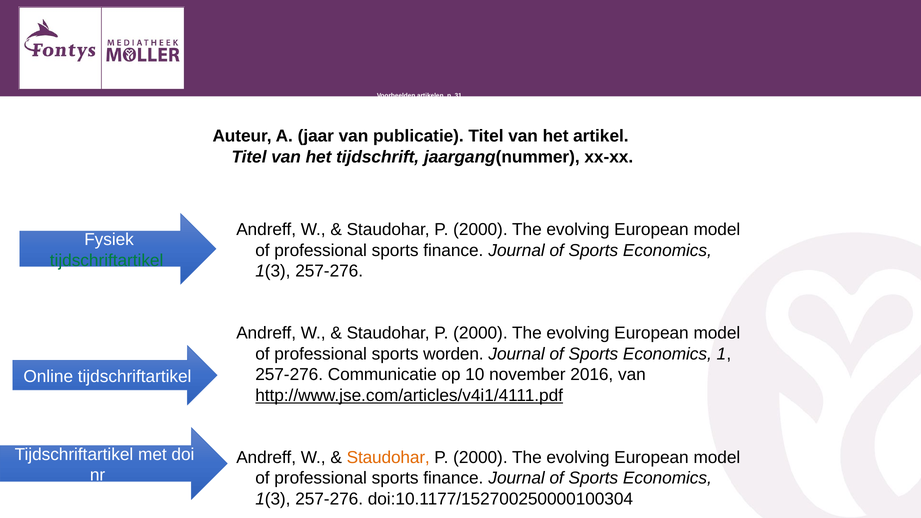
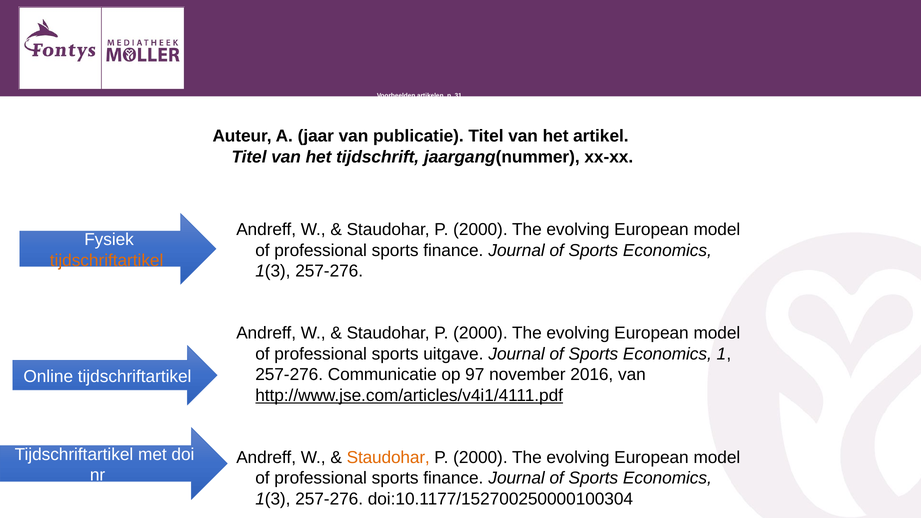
tijdschriftartikel colour: green -> orange (107, 260)
worden: worden -> uitgave (453, 354)
10: 10 -> 97 (475, 375)
